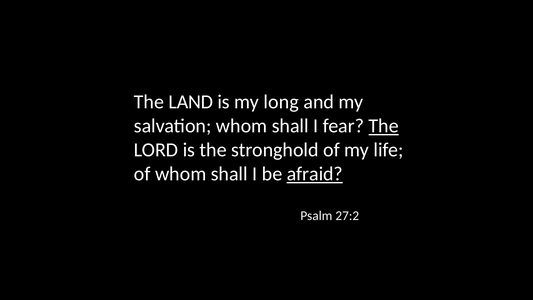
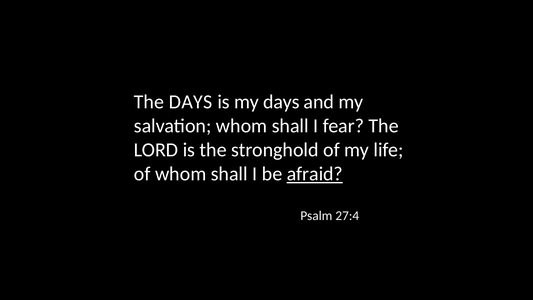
The LAND: LAND -> DAYS (191, 102)
my long: long -> days (281, 102)
The underline: present -> none (384, 126)
27:2: 27:2 -> 27:4 (347, 216)
